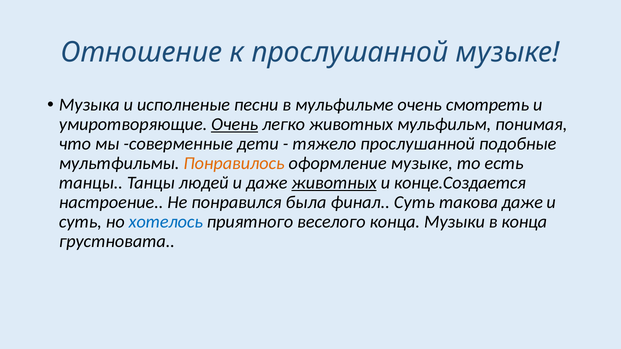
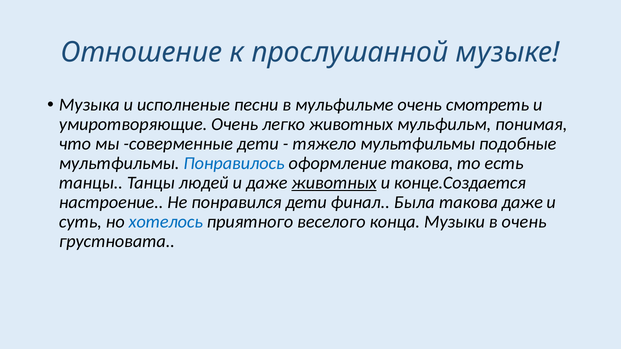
Очень underline: present -> none (235, 124)
тяжело прослушанной: прослушанной -> мультфильмы (418, 144)
Понравилось colour: orange -> blue (234, 164)
оформление музыке: музыке -> такова (422, 164)
понравился была: была -> дети (306, 203)
финал Суть: Суть -> Была (414, 203)
в конца: конца -> очень (524, 222)
